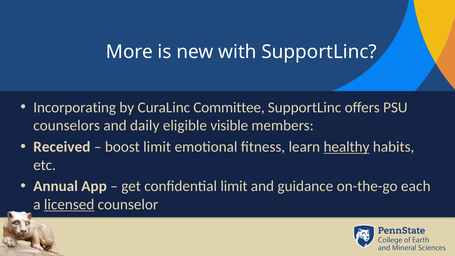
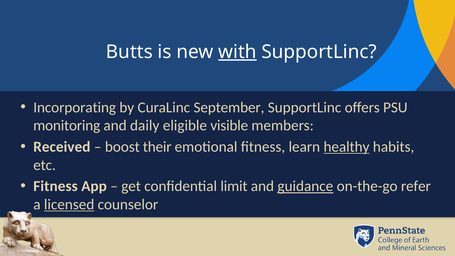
More: More -> Butts (129, 52)
with underline: none -> present (237, 52)
Committee: Committee -> September (229, 107)
counselors: counselors -> monitoring (67, 126)
boost limit: limit -> their (157, 147)
Annual: Annual -> Fitness (56, 186)
guidance underline: none -> present (305, 186)
each: each -> refer (416, 186)
